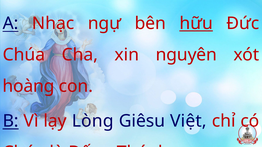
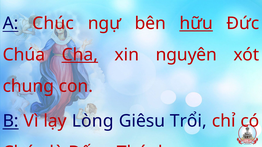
Nhạc: Nhạc -> Chúc (53, 23)
Cha underline: none -> present (80, 55)
hoàng: hoàng -> chung (28, 86)
Việt: Việt -> Trổi (188, 121)
